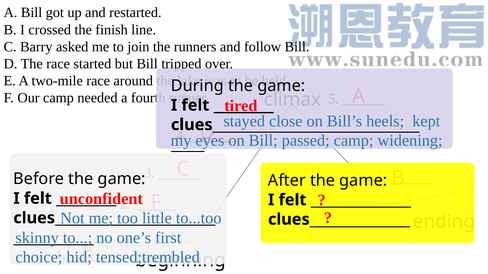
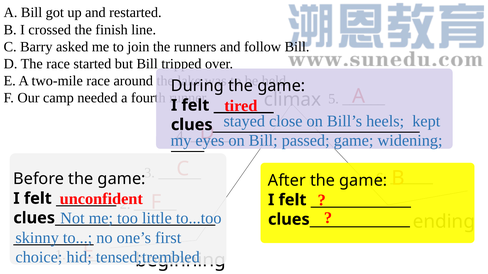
passed camp: camp -> game (354, 141)
